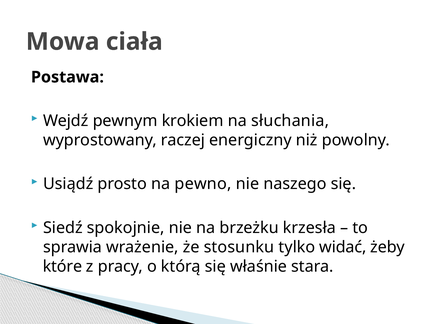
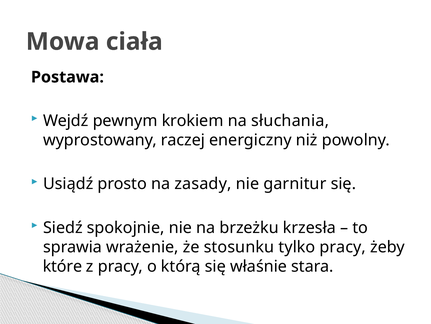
pewno: pewno -> zasady (203, 184)
naszego: naszego -> garnitur (295, 184)
tylko widać: widać -> pracy (343, 247)
